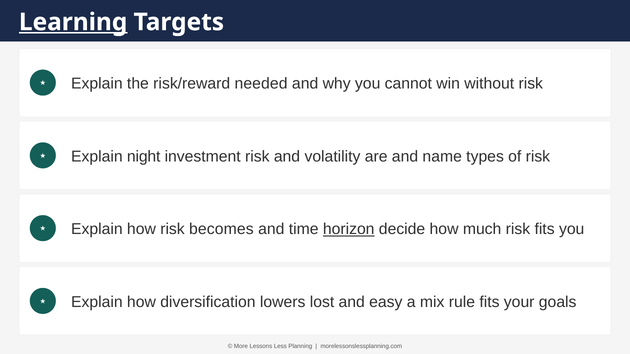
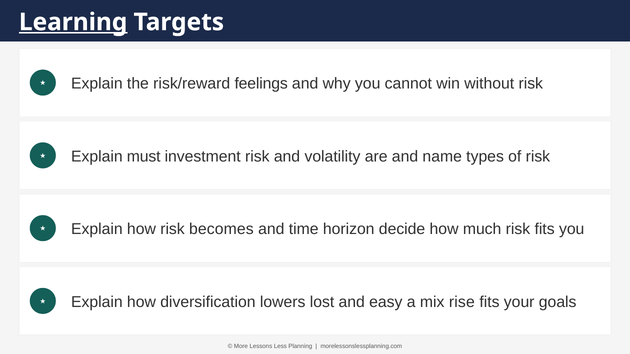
needed: needed -> feelings (261, 84)
night: night -> must (144, 157)
horizon underline: present -> none (349, 230)
rule: rule -> rise (462, 302)
